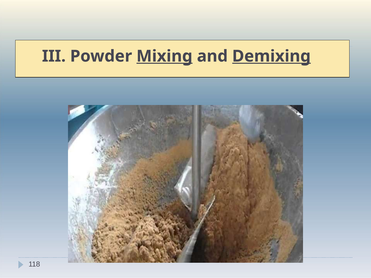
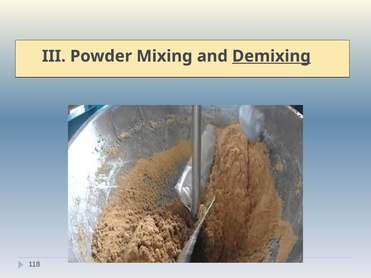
Mixing underline: present -> none (164, 56)
